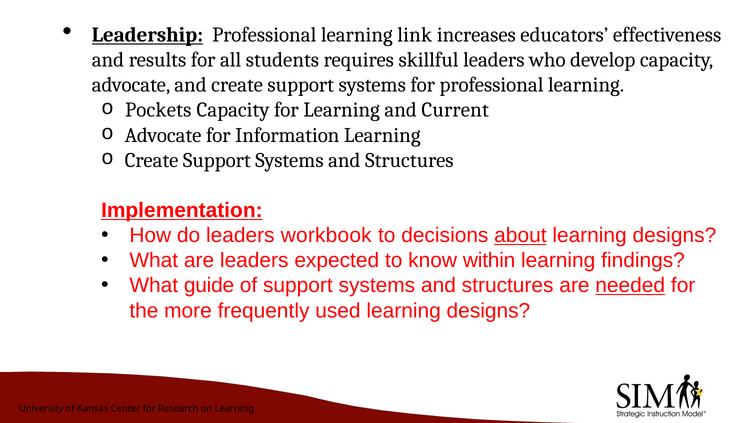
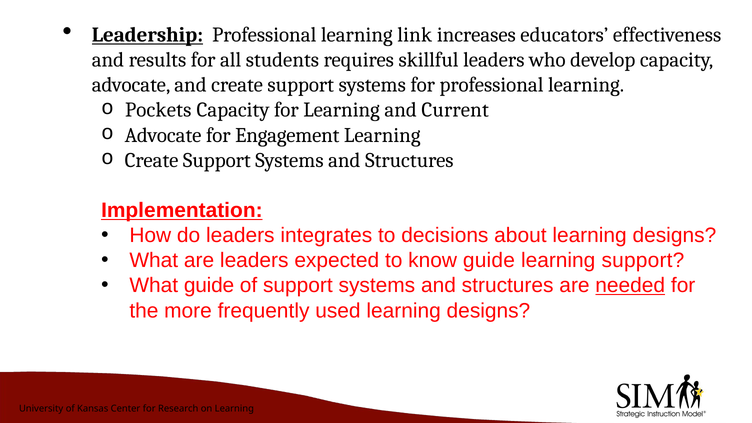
Information: Information -> Engagement (287, 135)
workbook: workbook -> integrates (326, 235)
about underline: present -> none (520, 235)
know within: within -> guide (489, 261)
learning findings: findings -> support (643, 261)
